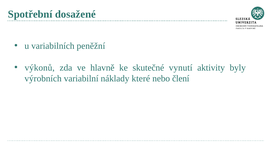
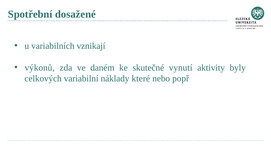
peněžní: peněžní -> vznikají (91, 46)
hlavně: hlavně -> daném (102, 67)
výrobních: výrobních -> celkových (43, 78)
člení: člení -> popř (181, 78)
